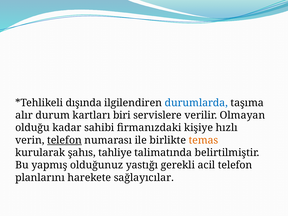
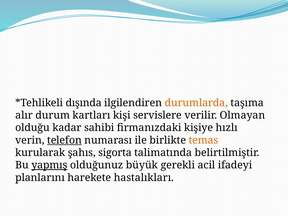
durumlarda colour: blue -> orange (196, 103)
biri: biri -> kişi (122, 115)
tahliye: tahliye -> sigorta (115, 153)
yapmış underline: none -> present (49, 165)
yastığı: yastığı -> büyük (142, 165)
acil telefon: telefon -> ifadeyi (235, 165)
sağlayıcılar: sağlayıcılar -> hastalıkları (144, 178)
